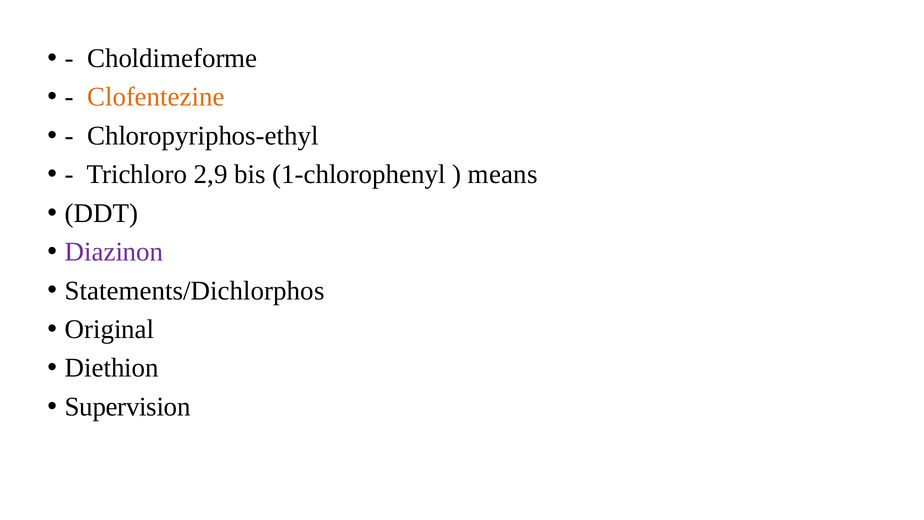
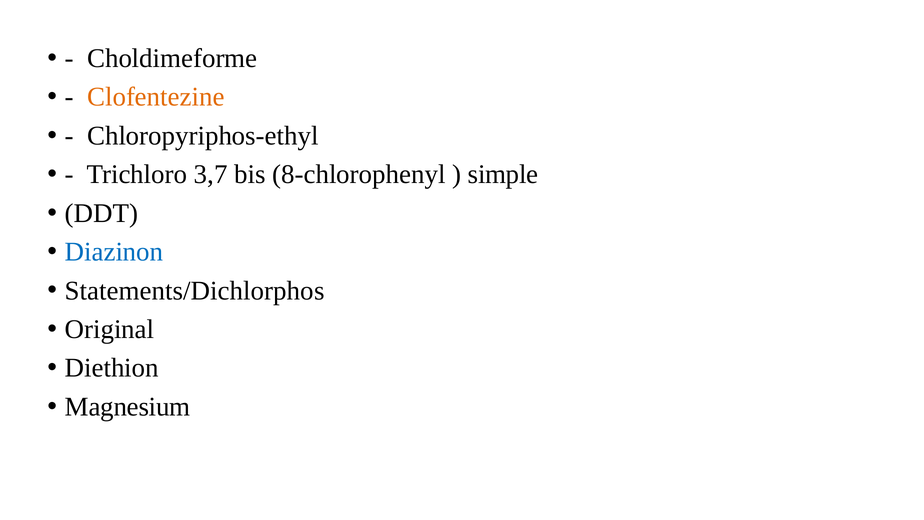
2,9: 2,9 -> 3,7 (211, 174)
1-chlorophenyl: 1-chlorophenyl -> 8-chlorophenyl (359, 174)
means: means -> simple (503, 174)
Diazinon colour: purple -> blue (114, 252)
Supervision: Supervision -> Magnesium (128, 407)
